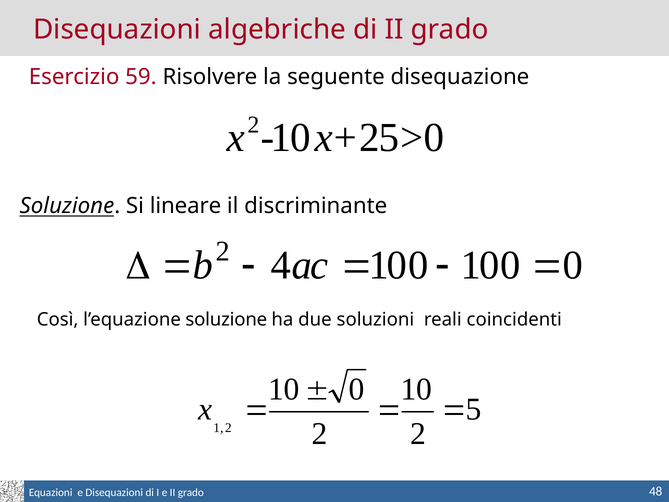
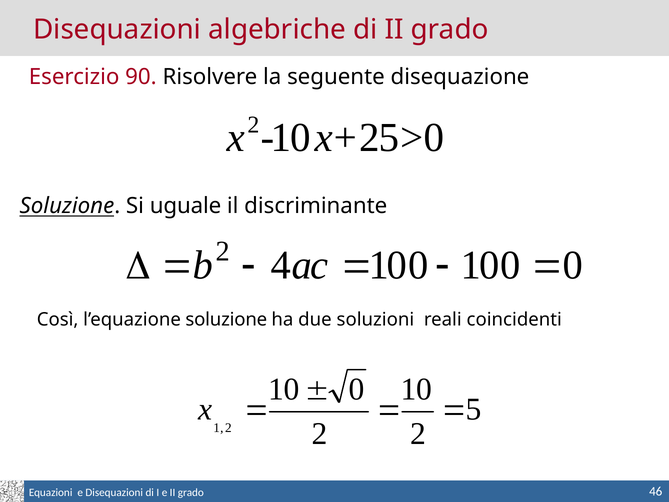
59: 59 -> 90 (141, 77)
lineare: lineare -> uguale (186, 206)
48: 48 -> 46 (656, 491)
